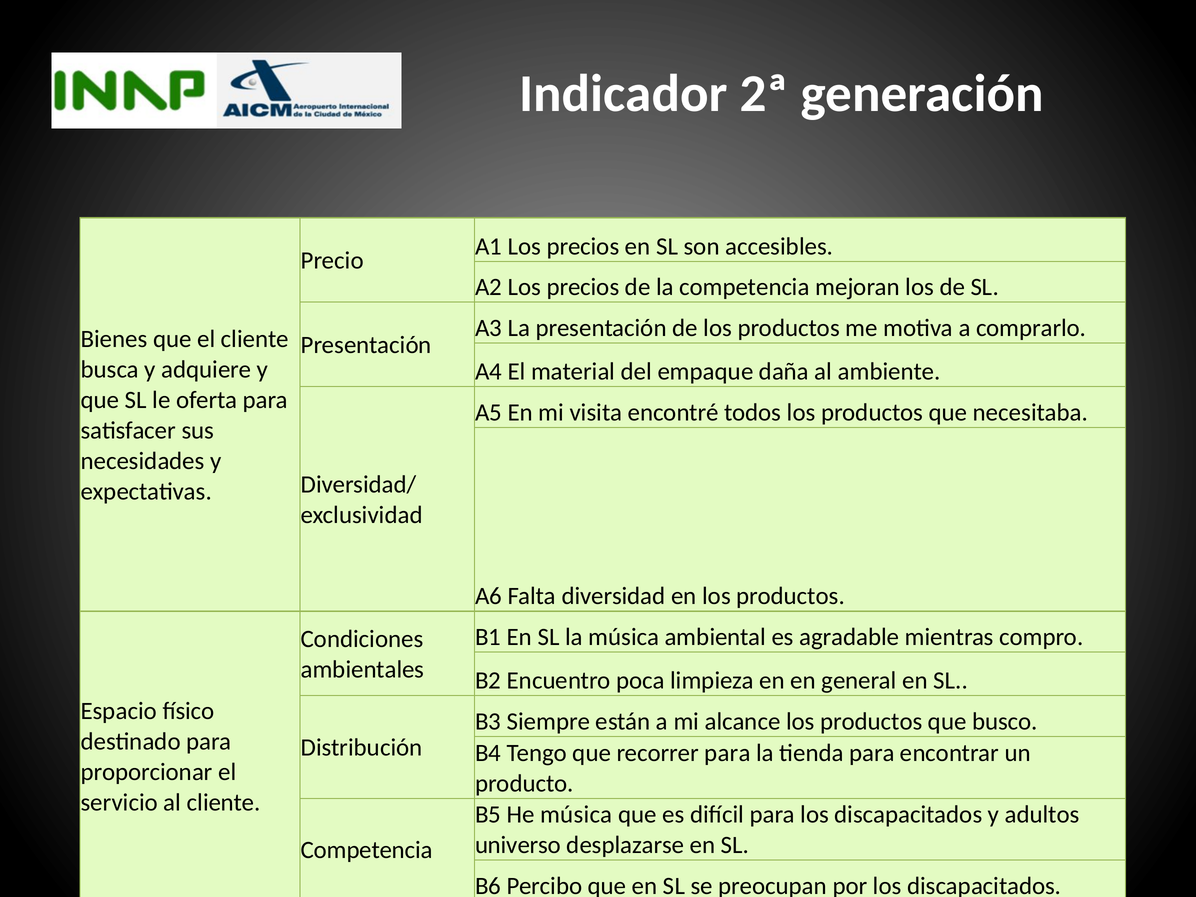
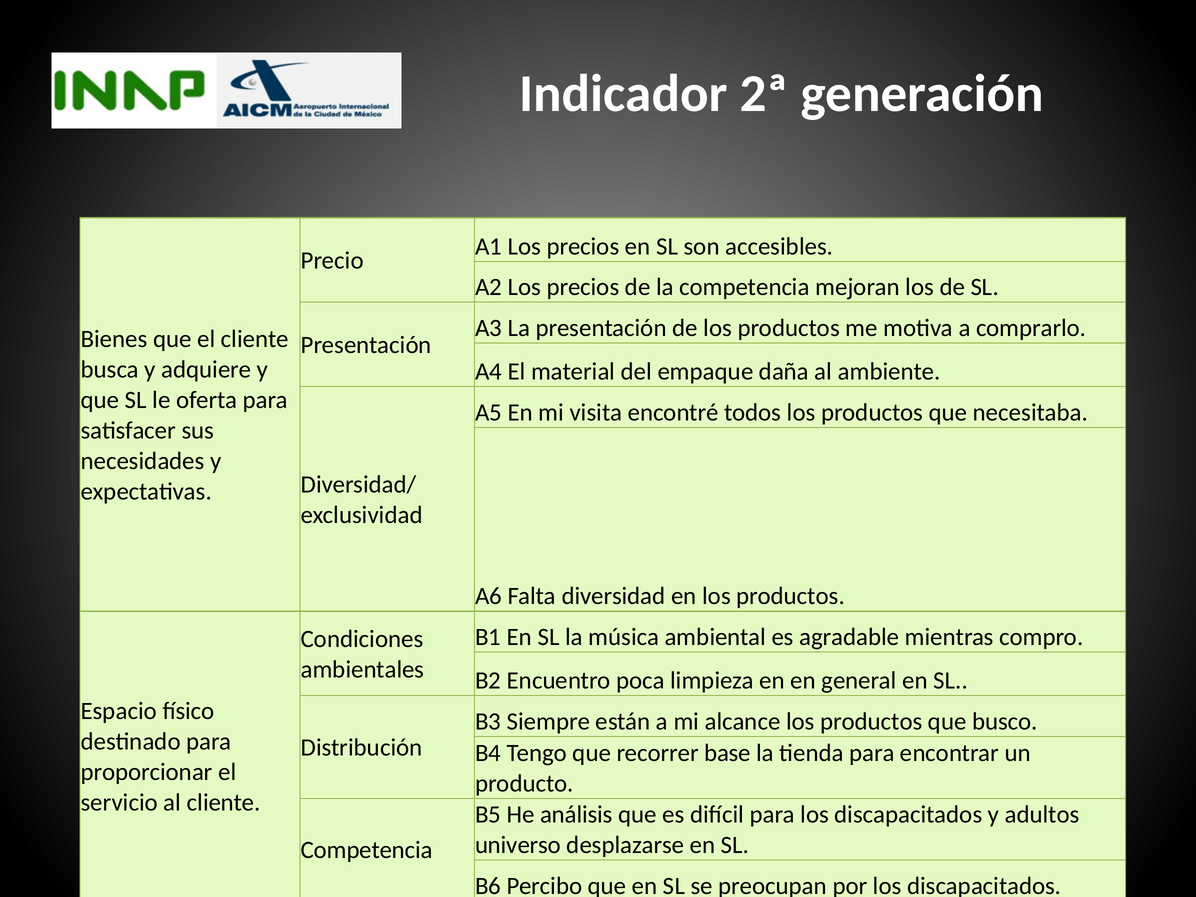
recorrer para: para -> base (728, 753)
He música: música -> análisis (576, 815)
